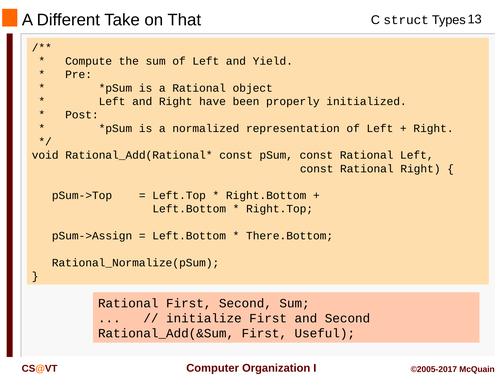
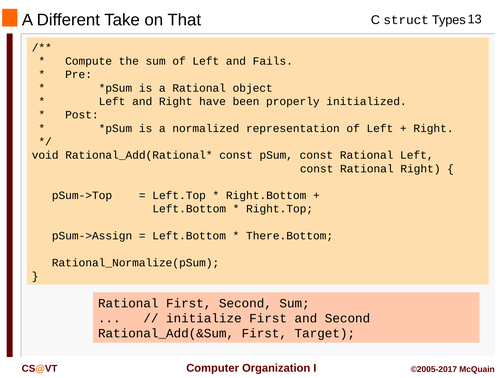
Yield: Yield -> Fails (273, 61)
Useful: Useful -> Target (325, 333)
